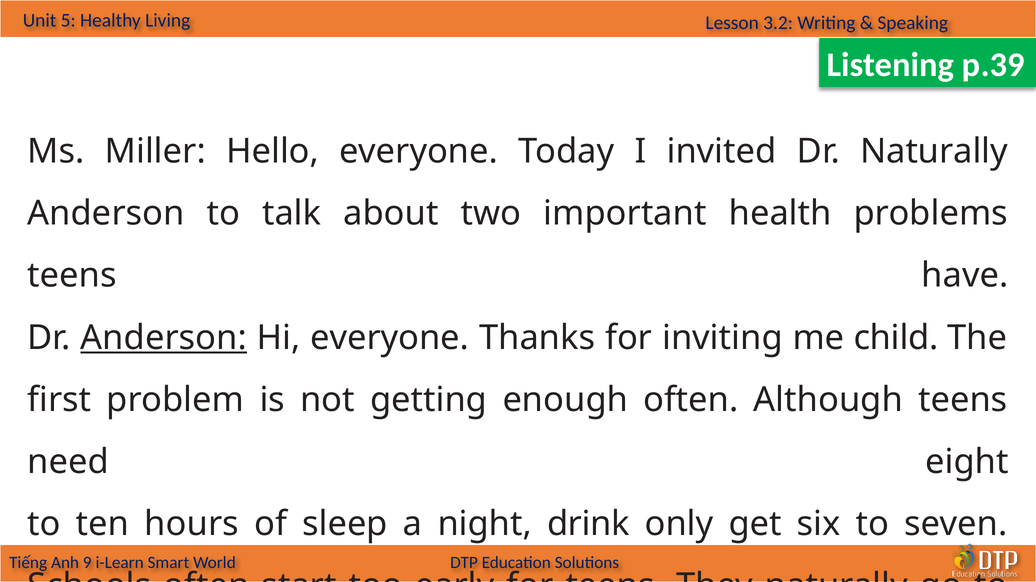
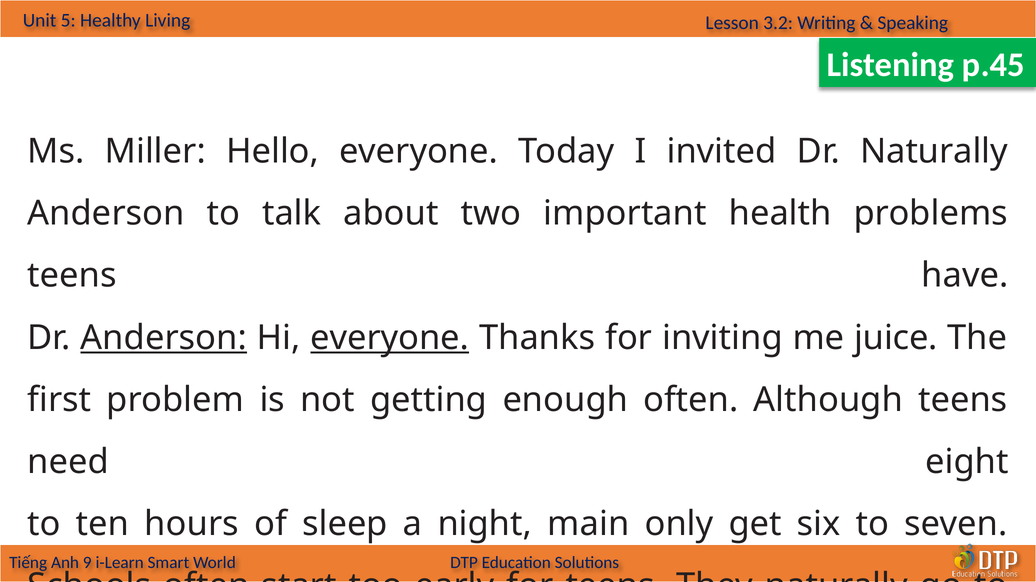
p.39: p.39 -> p.45 (993, 65)
everyone underline: none -> present (390, 338)
child: child -> juice (896, 338)
drink: drink -> main (588, 525)
